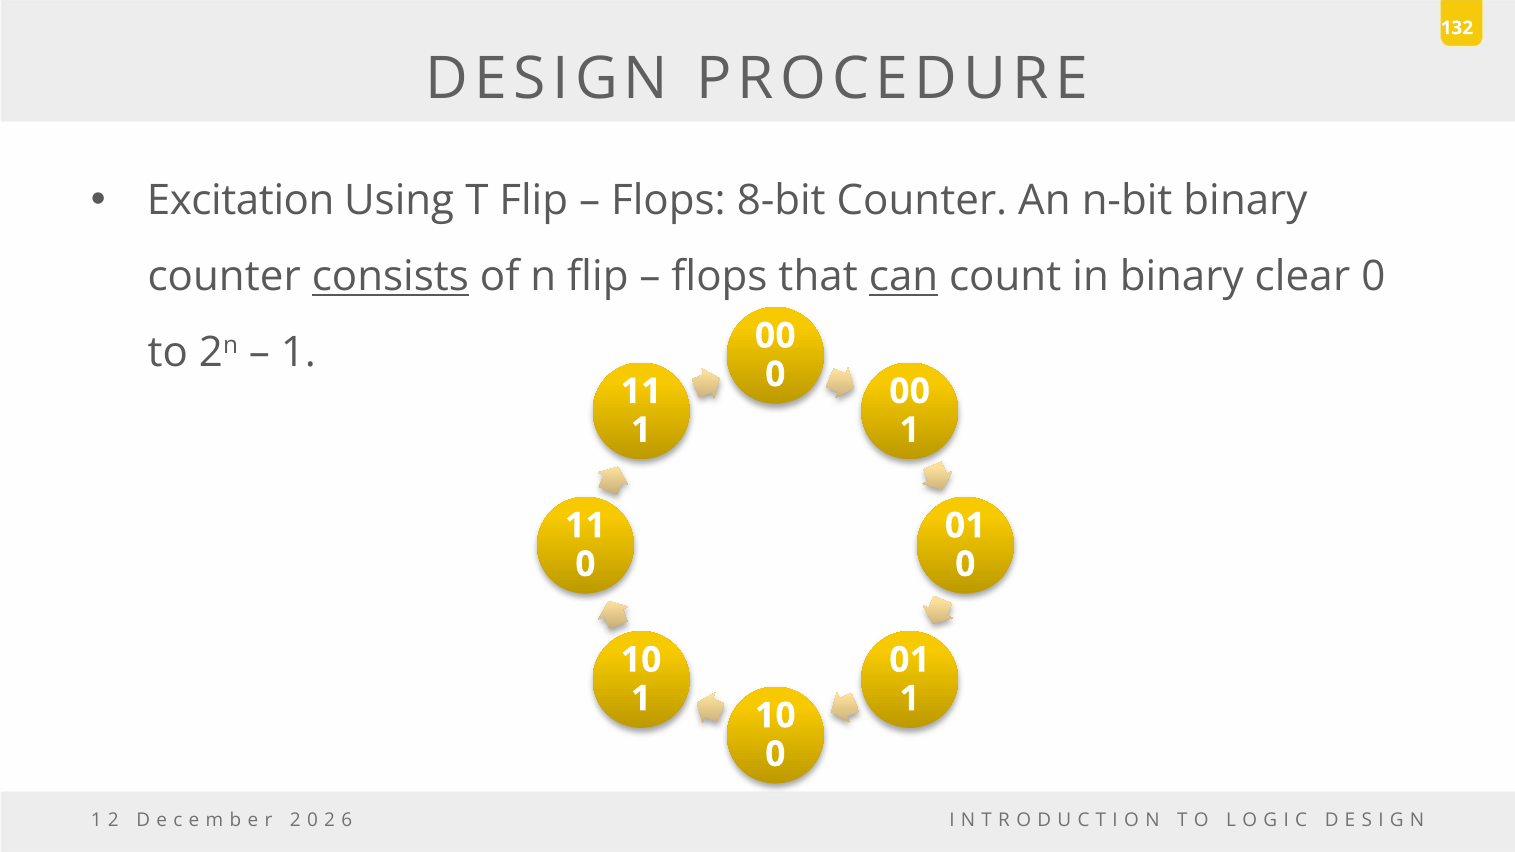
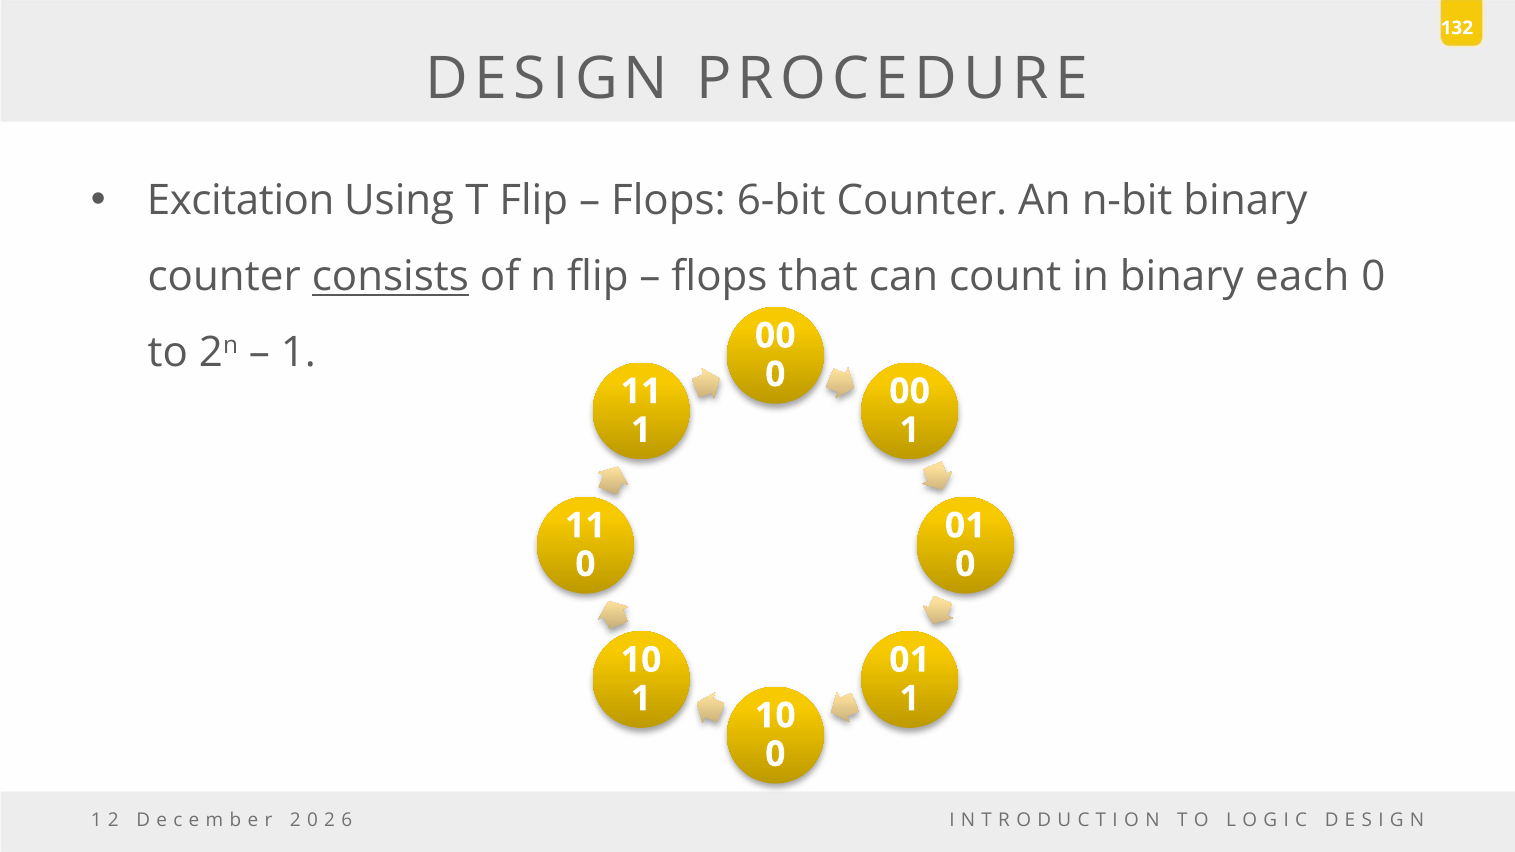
8-bit: 8-bit -> 6-bit (781, 201)
can underline: present -> none (904, 277)
clear: clear -> each (1302, 277)
